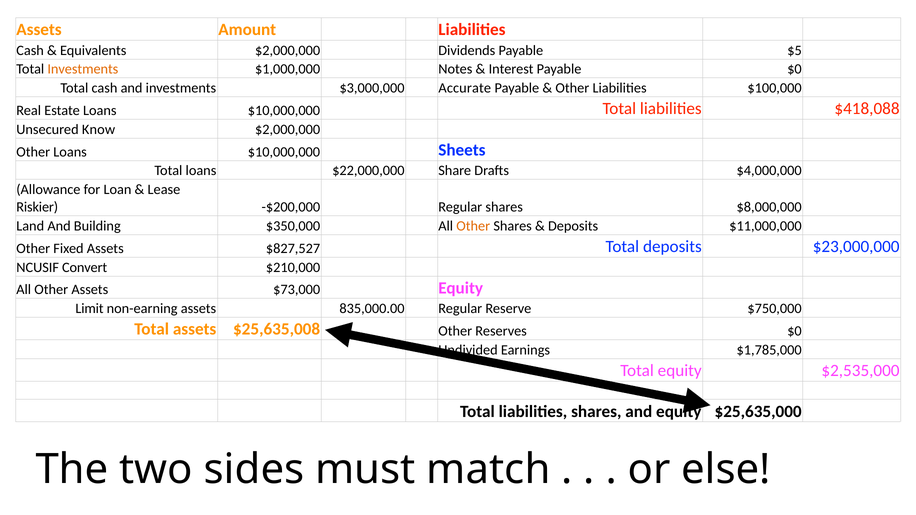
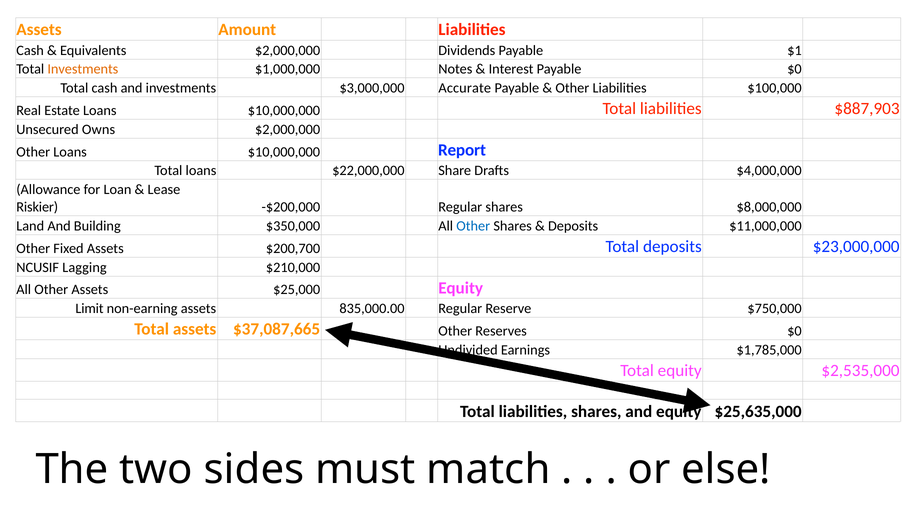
$5: $5 -> $1 (795, 50)
$418,088: $418,088 -> $887,903 (867, 109)
Know: Know -> Owns (99, 129)
Sheets: Sheets -> Report (462, 150)
Other colour: orange -> blue (473, 226)
$827,527: $827,527 -> $200,700 (293, 249)
Convert: Convert -> Lagging (84, 267)
$73,000: $73,000 -> $25,000 (297, 290)
$25,635,008: $25,635,008 -> $37,087,665 (277, 329)
